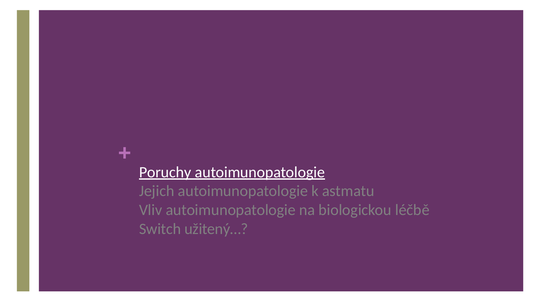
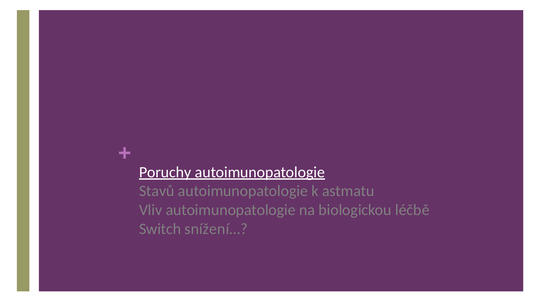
Jejich: Jejich -> Stavů (157, 191)
užitený…: užitený… -> snížení… (216, 229)
